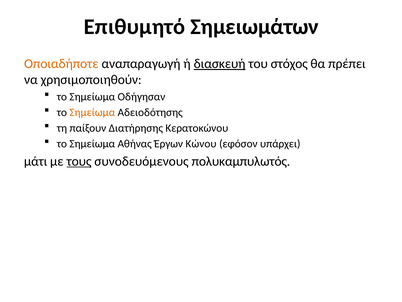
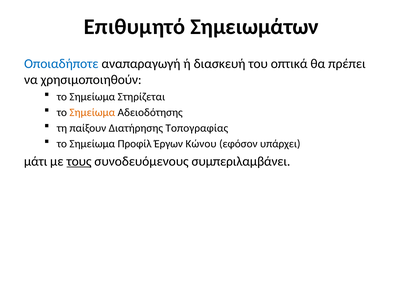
Οποιαδήποτε colour: orange -> blue (61, 64)
διασκευή underline: present -> none (220, 64)
στόχος: στόχος -> οπτικά (289, 64)
Οδήγησαν: Οδήγησαν -> Στηρίζεται (141, 97)
Κερατοκώνου: Κερατοκώνου -> Τοπογραφίας (197, 128)
Αθήνας: Αθήνας -> Προφίλ (135, 143)
πολυκαμπυλωτός: πολυκαμπυλωτός -> συμπεριλαμβάνει (241, 161)
